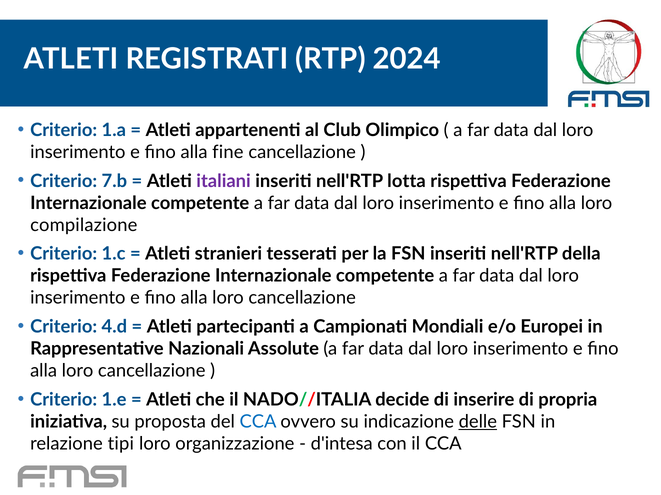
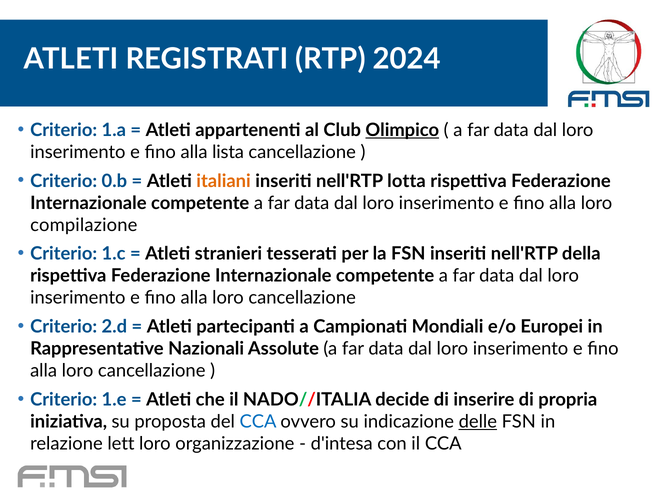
Olimpico underline: none -> present (402, 130)
fine: fine -> lista (228, 152)
7.b: 7.b -> 0.b (114, 181)
italiani colour: purple -> orange (224, 181)
4.d: 4.d -> 2.d (114, 327)
tipi: tipi -> lett (121, 444)
